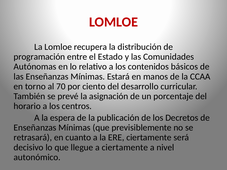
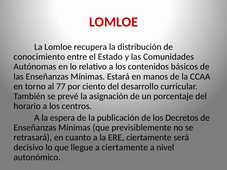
programación: programación -> conocimiento (39, 57)
70: 70 -> 77 (61, 86)
